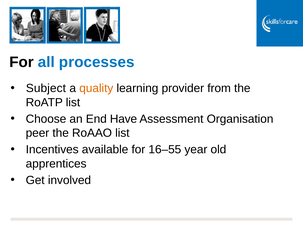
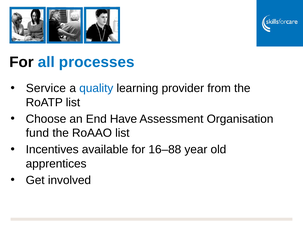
Subject: Subject -> Service (46, 88)
quality colour: orange -> blue (96, 88)
peer: peer -> fund (37, 133)
16–55: 16–55 -> 16–88 (165, 150)
